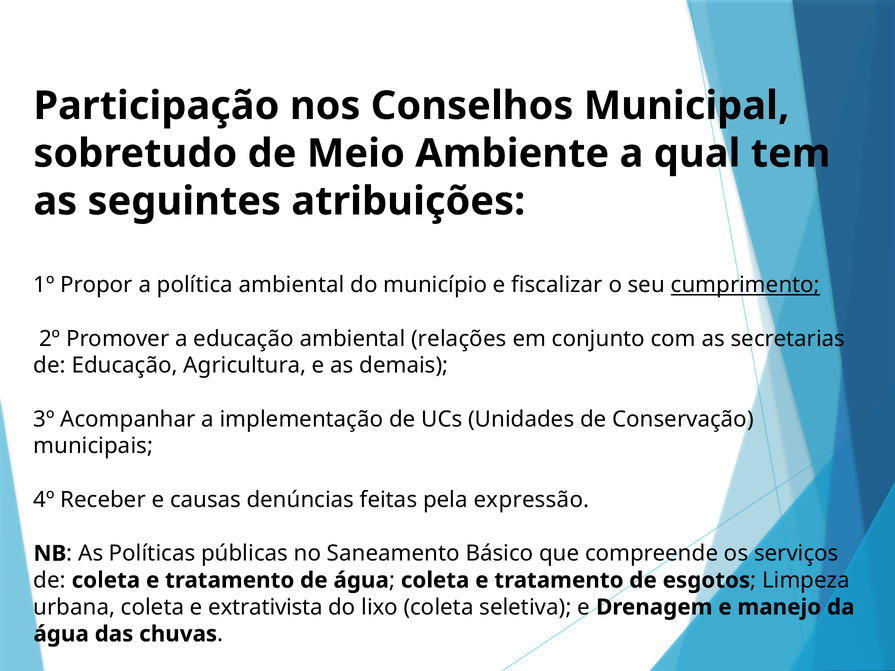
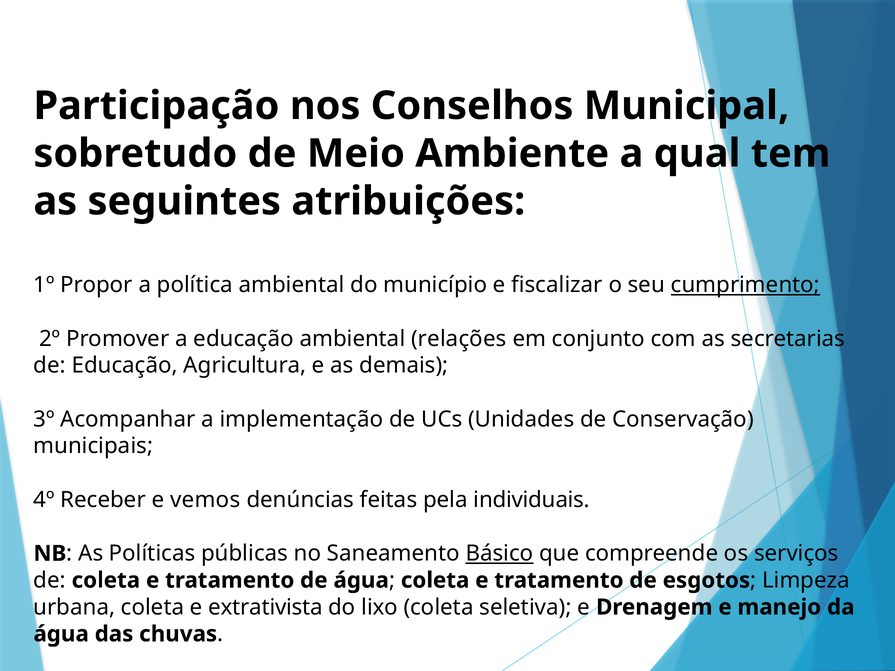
causas: causas -> vemos (205, 500)
expressão: expressão -> individuais (532, 500)
Básico underline: none -> present (499, 554)
